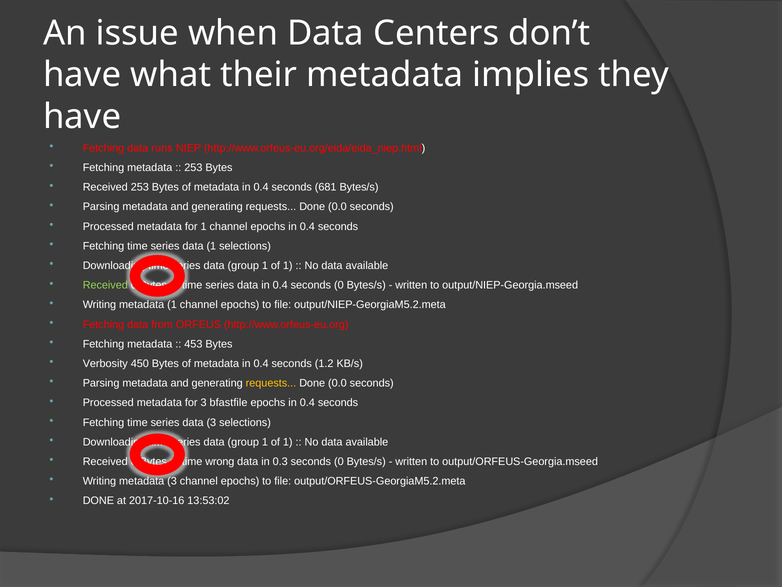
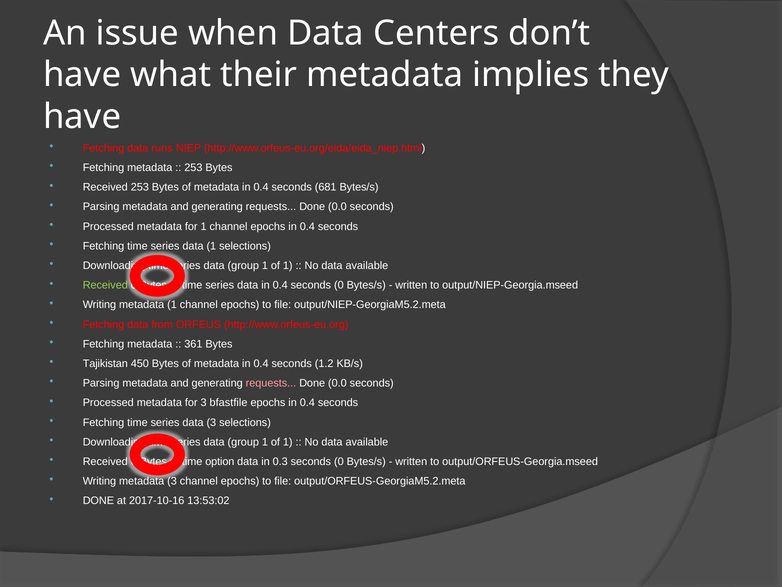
453: 453 -> 361 (193, 344)
Verbosity: Verbosity -> Tajikistan (105, 363)
requests colour: yellow -> pink (271, 383)
wrong: wrong -> option (220, 461)
